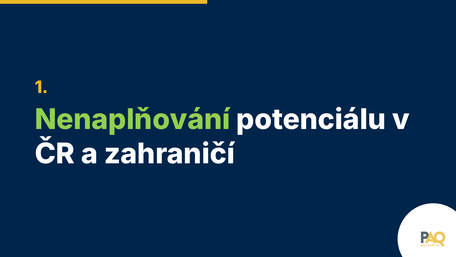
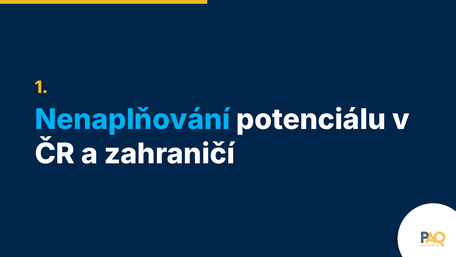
Nenaplňování colour: light green -> light blue (132, 119)
